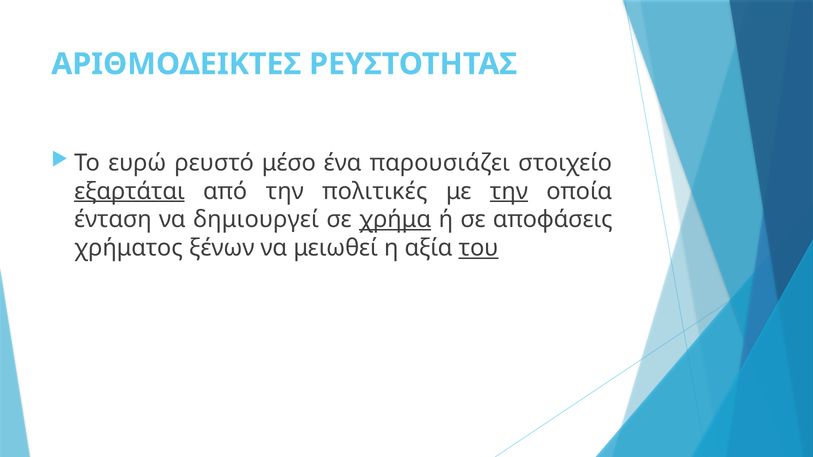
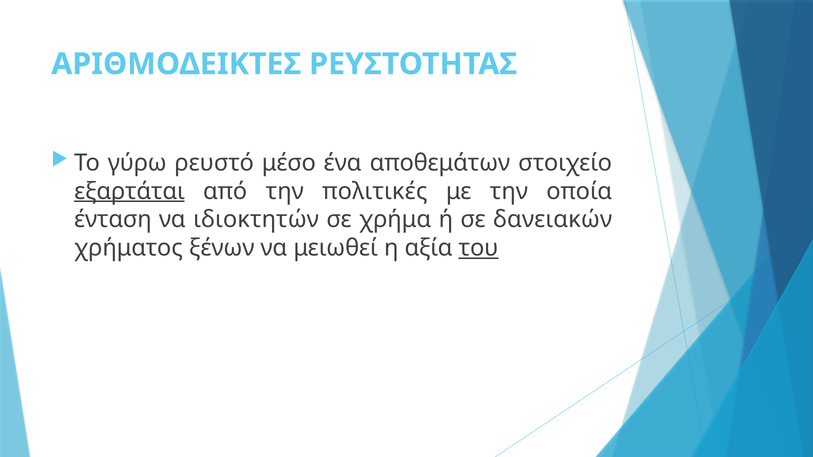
ευρώ: ευρώ -> γύρω (137, 163)
παρουσιάζει: παρουσιάζει -> αποθεμάτων (440, 163)
την underline: present -> none (509, 191)
δημιουργεί: δημιουργεί -> ιδιοκτητών (256, 220)
χρήμα underline: present -> none (395, 220)
αποφάσεις: αποφάσεις -> δανειακών (553, 220)
